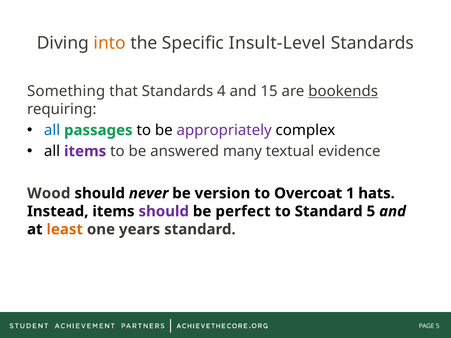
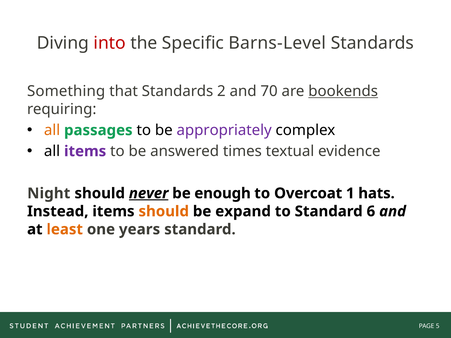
into colour: orange -> red (110, 43)
Insult-Level: Insult-Level -> Barns-Level (277, 43)
4: 4 -> 2 (221, 91)
15: 15 -> 70 (269, 91)
all colour: blue -> orange (52, 130)
many: many -> times (242, 151)
Wood: Wood -> Night (49, 193)
never underline: none -> present (149, 193)
version: version -> enough (223, 193)
should colour: purple -> orange (164, 211)
perfect: perfect -> expand (243, 211)
Standard 5: 5 -> 6 (371, 211)
